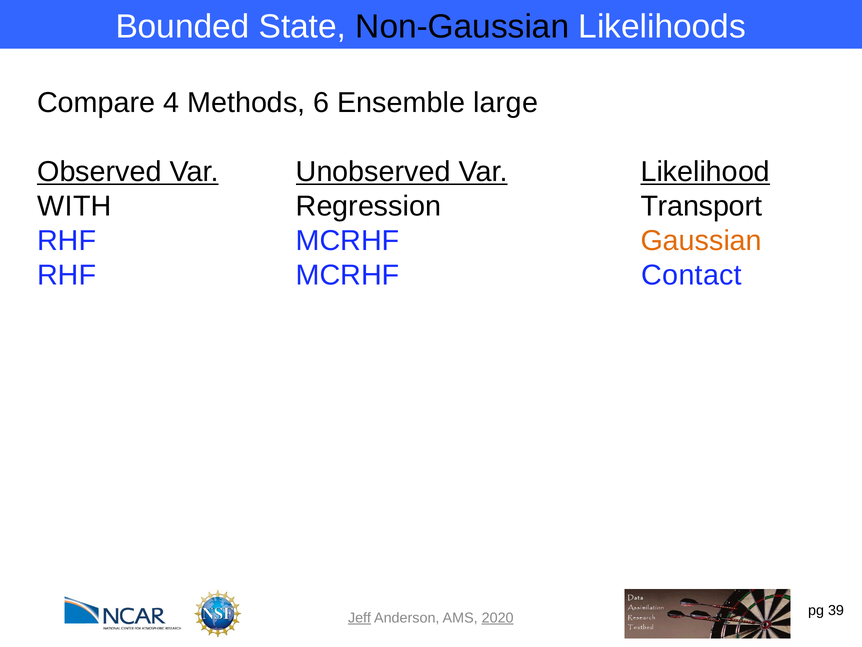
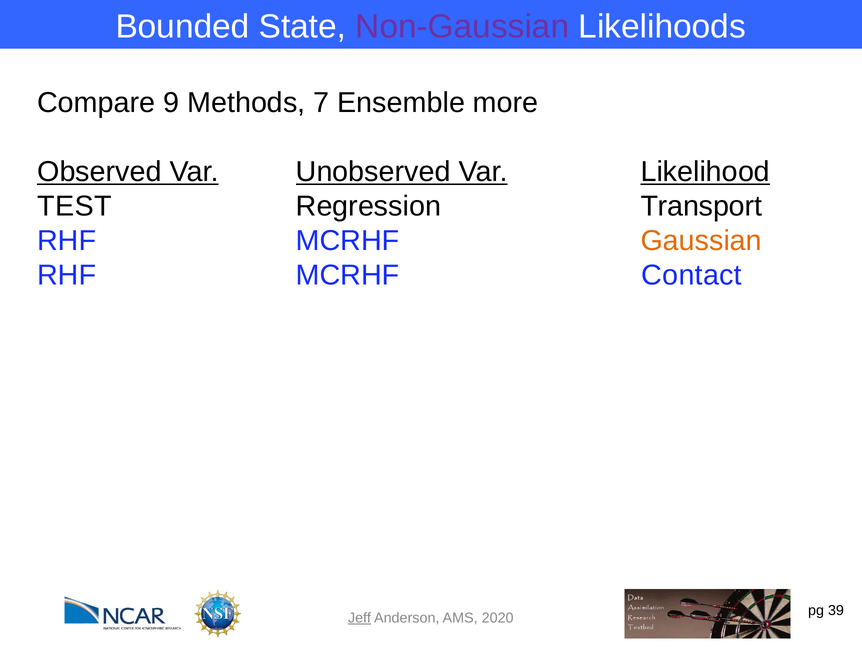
Non-Gaussian colour: black -> purple (462, 27)
4: 4 -> 9 (171, 102)
6: 6 -> 7 (321, 102)
large: large -> more (506, 102)
WITH: WITH -> TEST (75, 206)
2020 underline: present -> none (498, 617)
